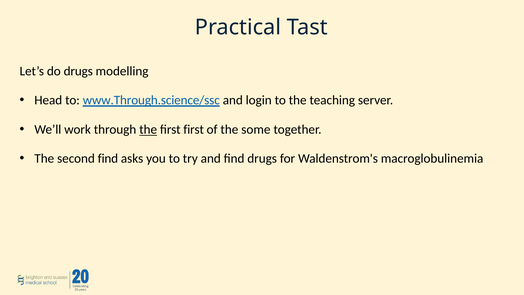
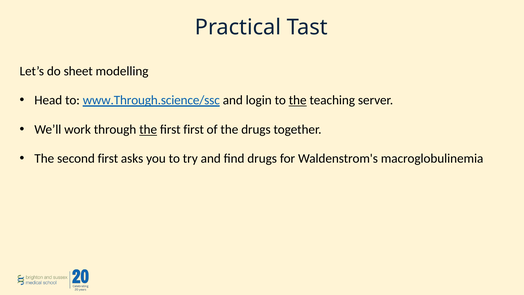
do drugs: drugs -> sheet (78, 71)
the underline: none -> present (298, 100)
the some: some -> drugs (256, 129)
second find: find -> first (108, 159)
